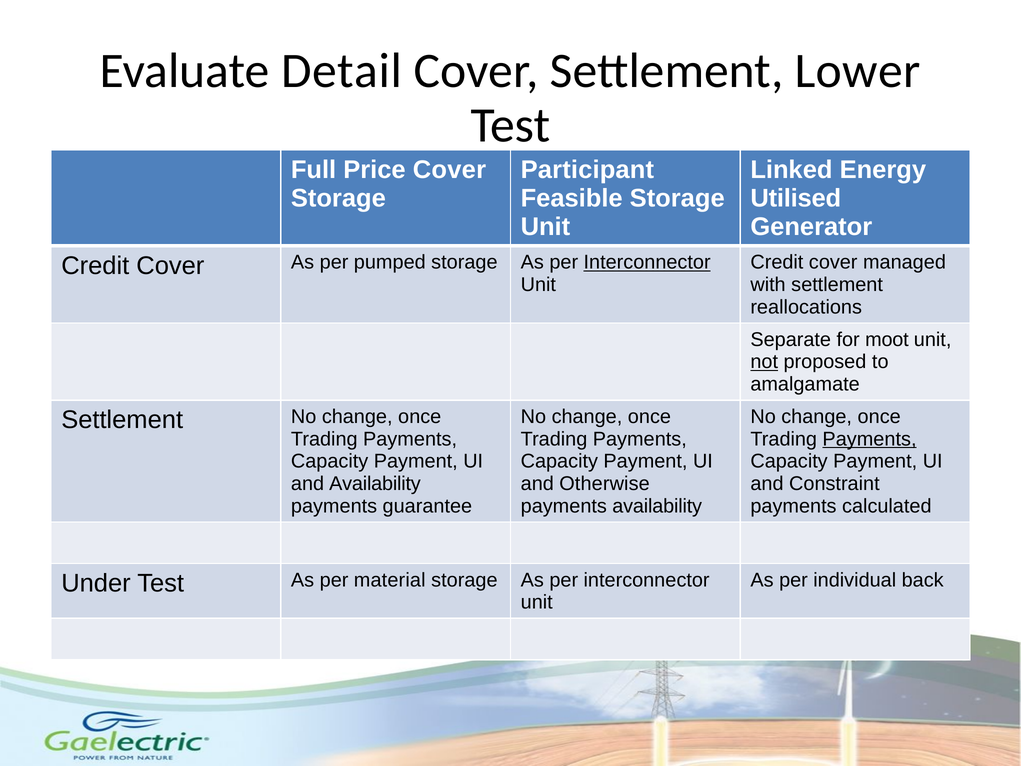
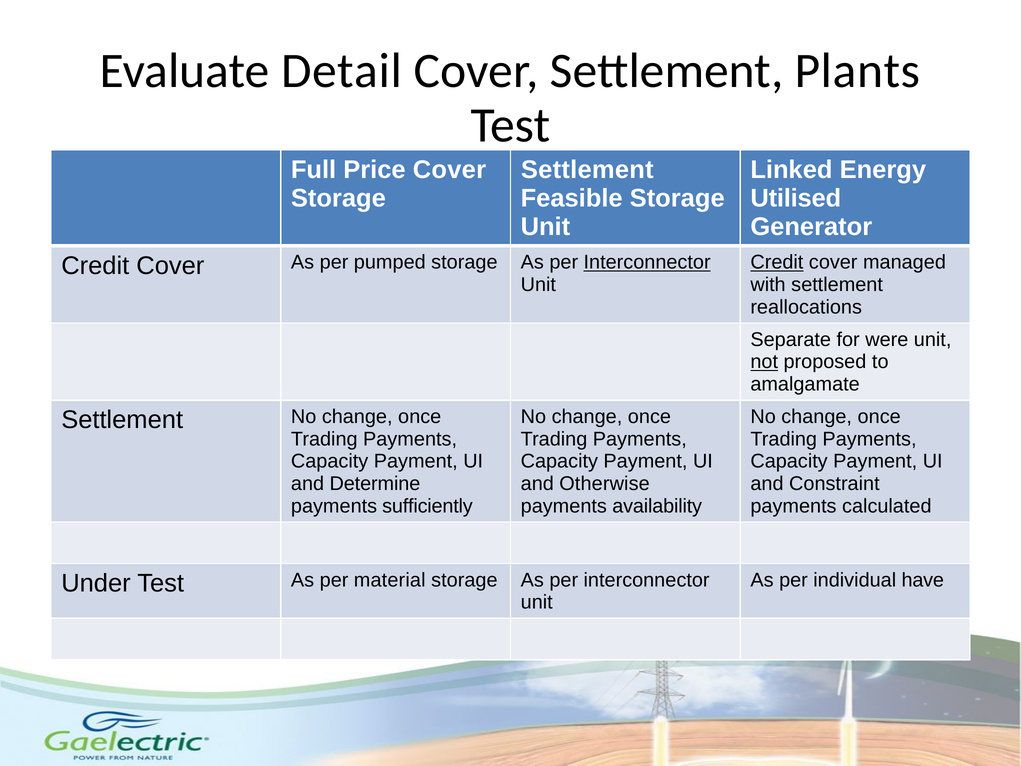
Lower: Lower -> Plants (857, 71)
Participant: Participant -> Settlement (587, 170)
Credit underline: none -> present (777, 262)
moot: moot -> were (887, 339)
Payments underline: present -> none (870, 439)
and Availability: Availability -> Determine (375, 484)
guarantee: guarantee -> sufficiently (427, 506)
back: back -> have (923, 580)
